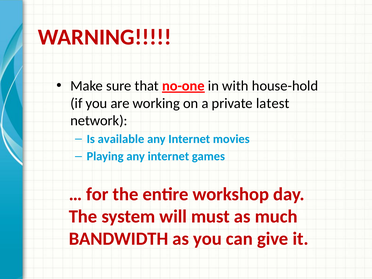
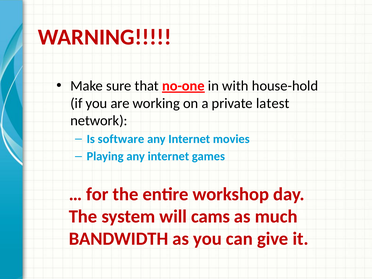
available: available -> software (121, 139)
must: must -> cams (211, 216)
